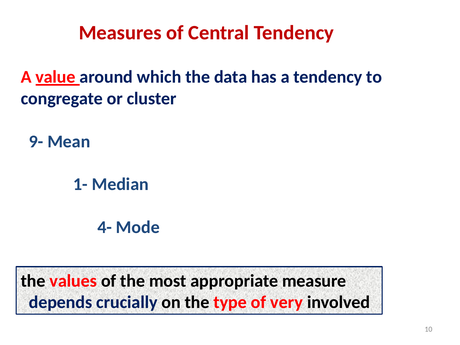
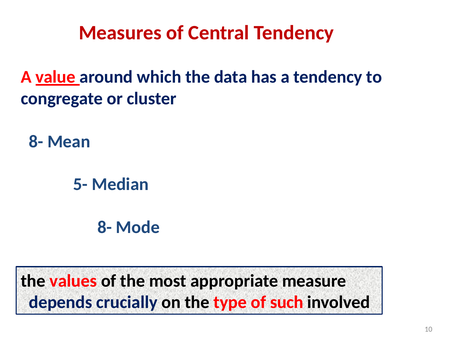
9-: 9- -> 8- (36, 141)
1-: 1- -> 5- (81, 184)
4-: 4- -> 8- (105, 227)
very: very -> such (287, 302)
